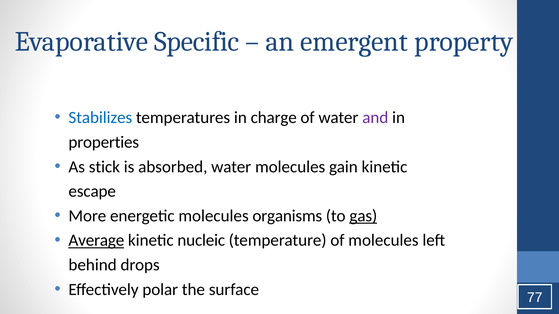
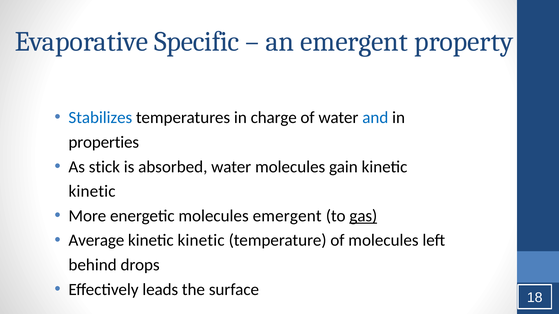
and colour: purple -> blue (375, 118)
escape: escape -> kinetic (92, 192)
molecules organisms: organisms -> emergent (287, 216)
Average underline: present -> none (96, 241)
nucleic: nucleic -> kinetic (201, 241)
polar: polar -> leads (160, 290)
77: 77 -> 18 (535, 298)
